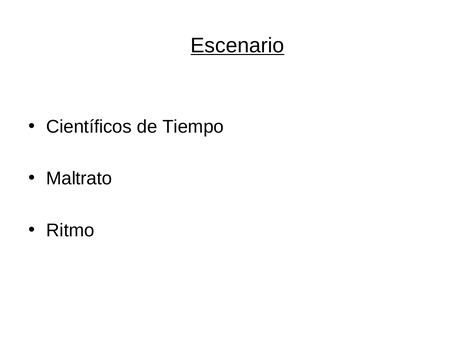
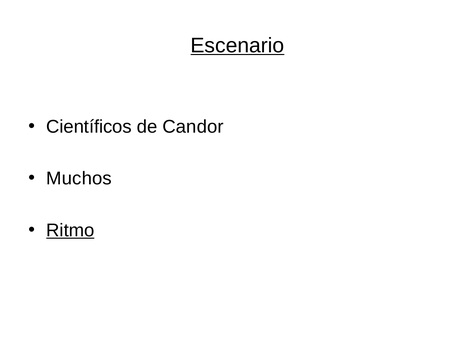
Tiempo: Tiempo -> Candor (193, 127)
Maltrato: Maltrato -> Muchos (79, 179)
Ritmo underline: none -> present (70, 230)
